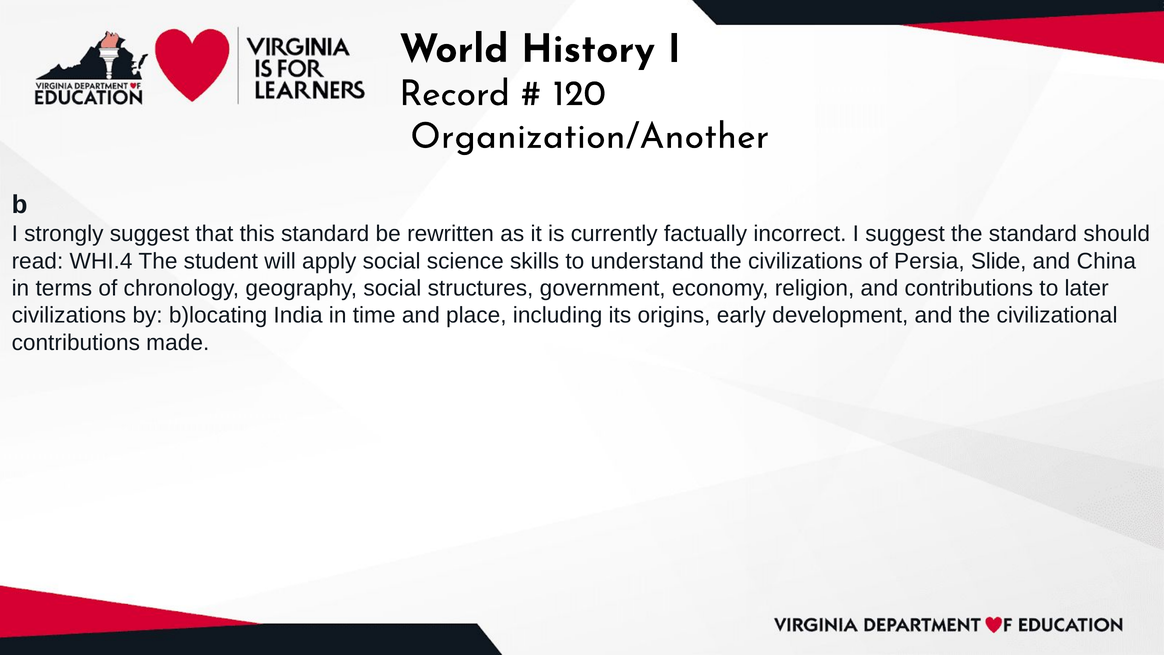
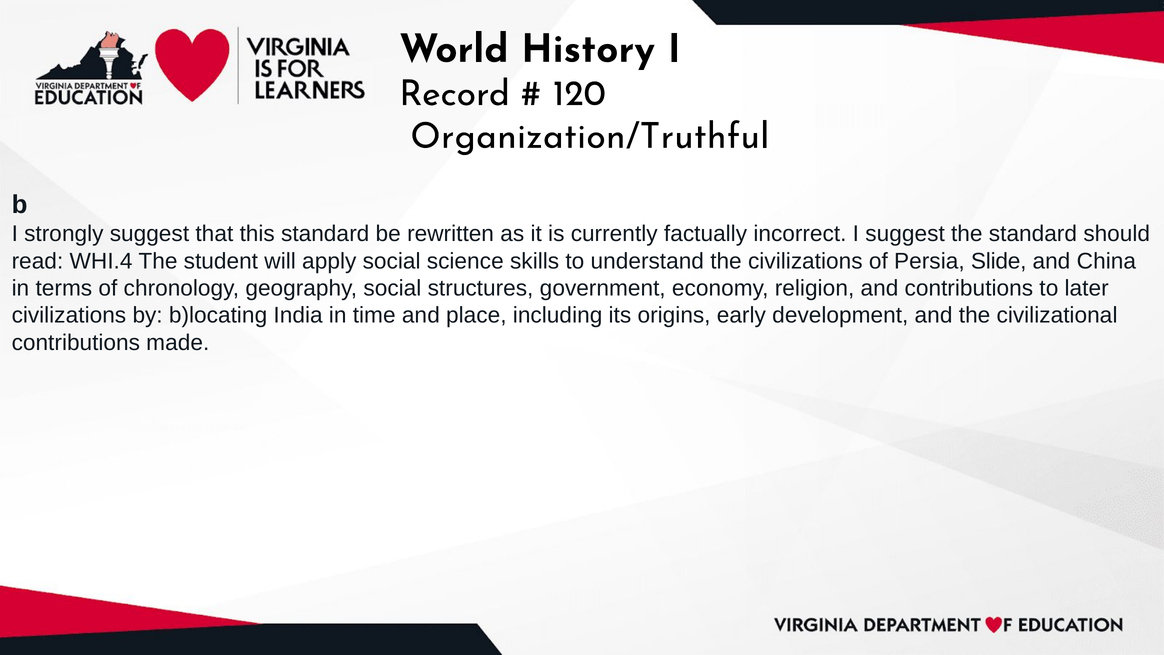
Organization/Another: Organization/Another -> Organization/Truthful (590, 136)
